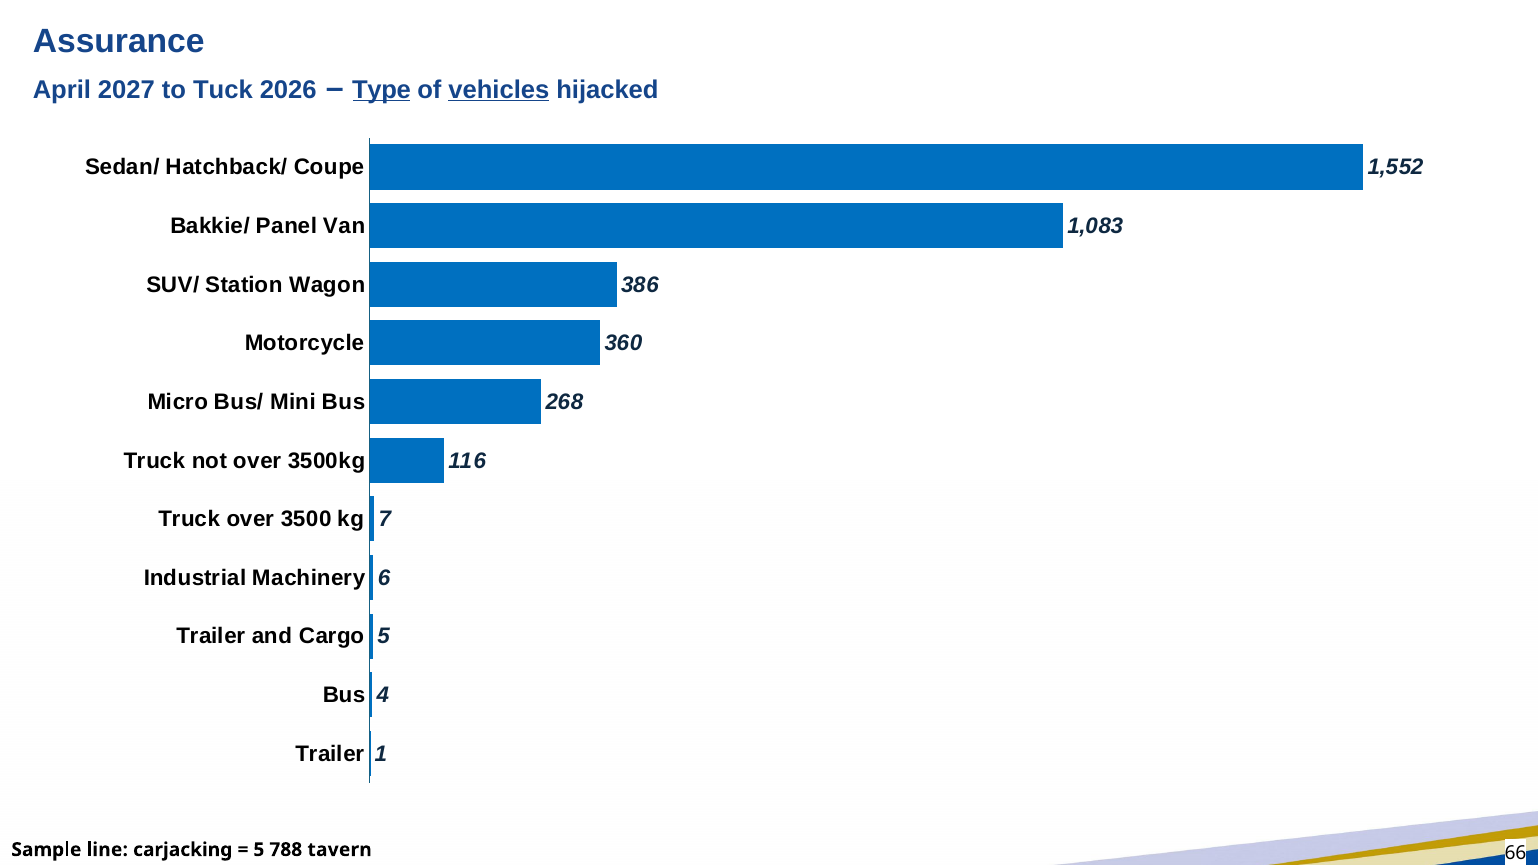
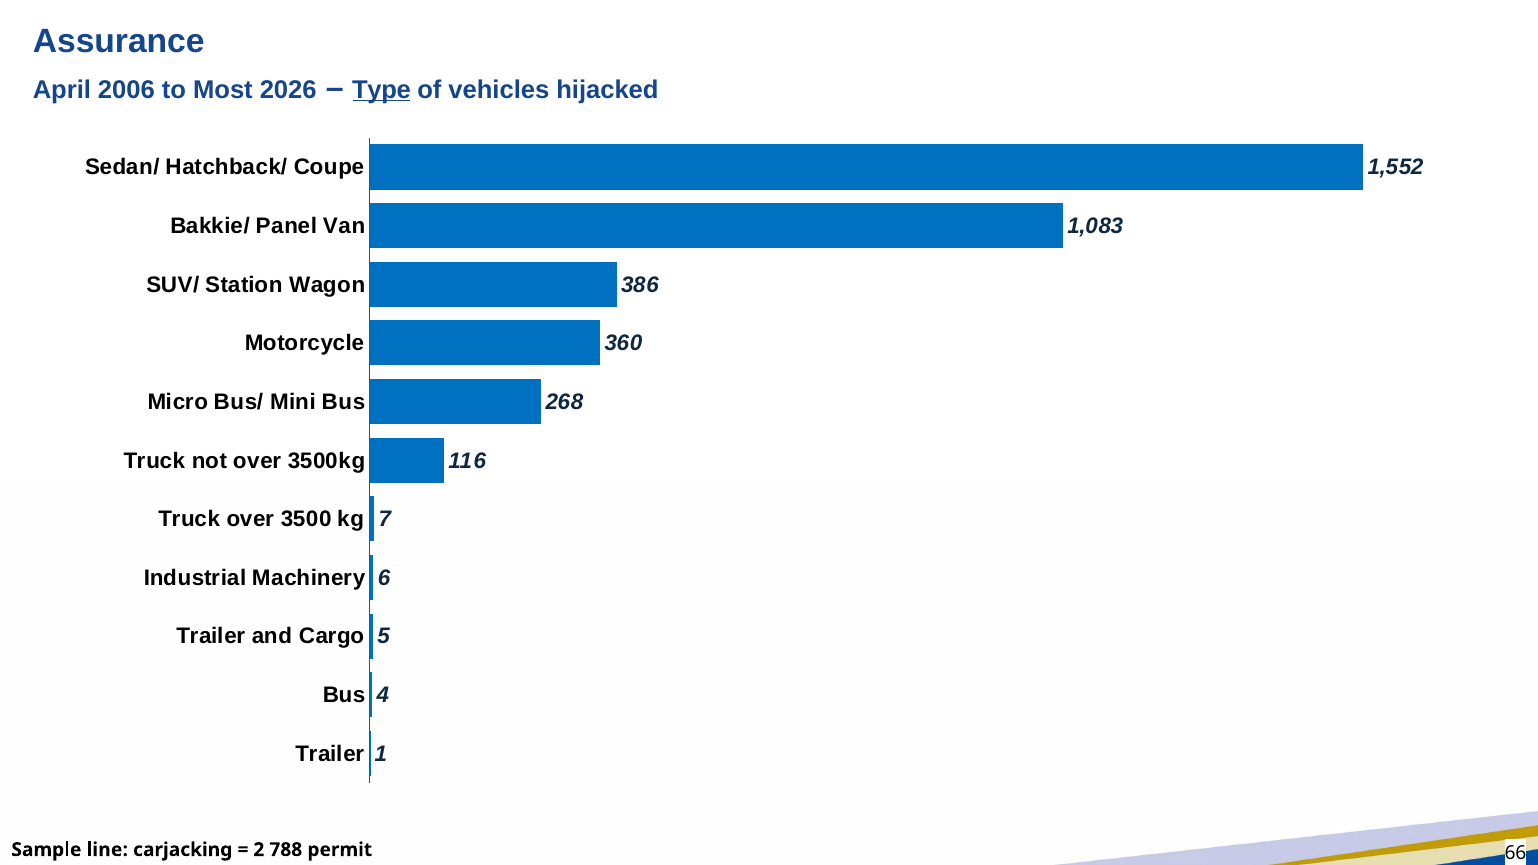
2027: 2027 -> 2006 (126, 90)
Tuck: Tuck -> Most (223, 90)
vehicles underline: present -> none (499, 90)
5: 5 -> 2 (259, 850)
tavern: tavern -> permit (340, 850)
